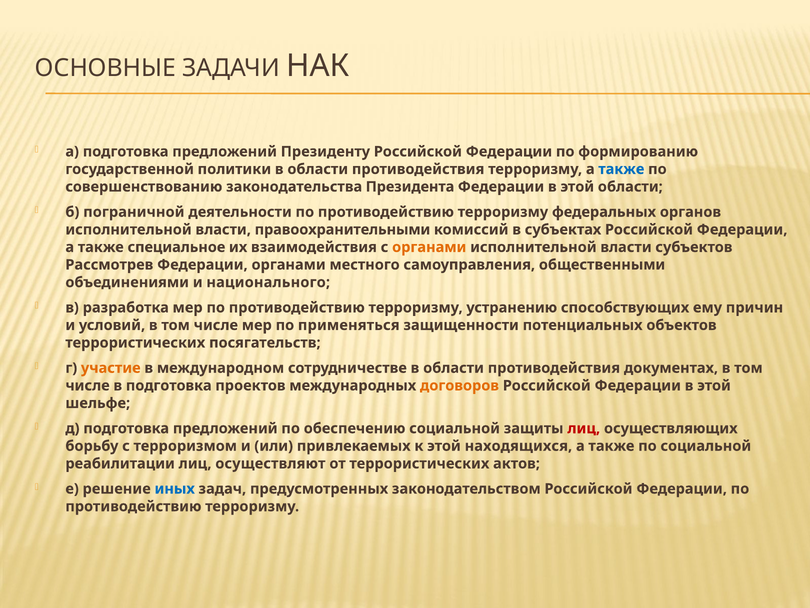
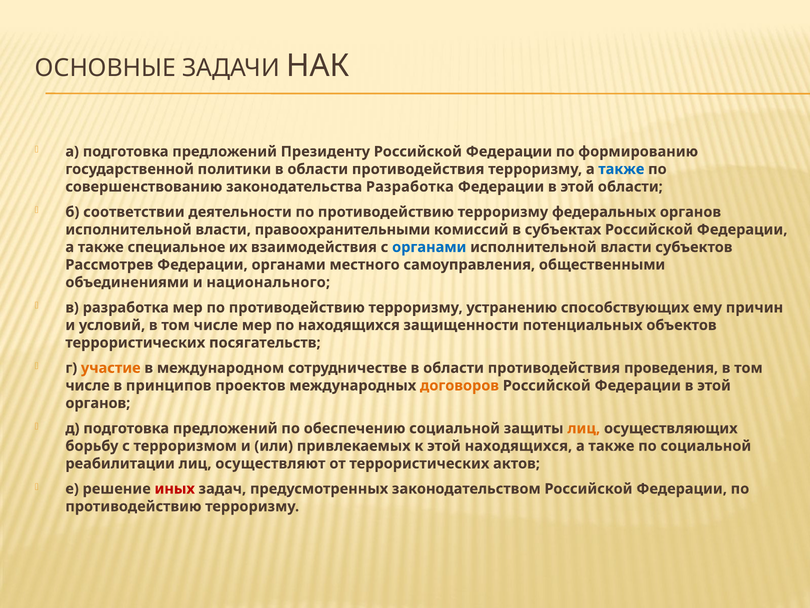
законодательства Президента: Президента -> Разработка (410, 187)
пограничной: пограничной -> соответствии (134, 212)
органами colour: orange -> blue (429, 247)
по применяться: применяться -> находящихся (349, 325)
документах: документах -> проведения (671, 368)
в подготовка: подготовка -> принципов (169, 385)
шельфе: шельфе -> органов (98, 403)
лиц colour: red -> orange (584, 428)
иных colour: blue -> red (175, 488)
